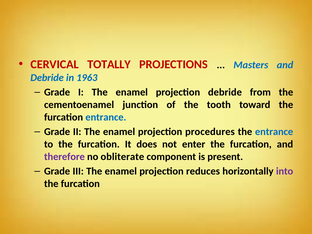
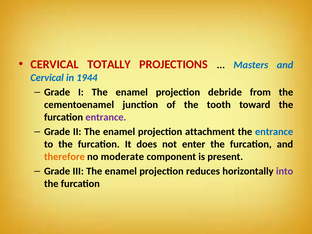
Debride: Debride -> Cervical (47, 78)
1963: 1963 -> 1944 (87, 78)
entrance colour: blue -> purple (106, 117)
procedures: procedures -> attachment (210, 132)
therefore colour: purple -> orange (64, 157)
obliterate: obliterate -> moderate (122, 157)
